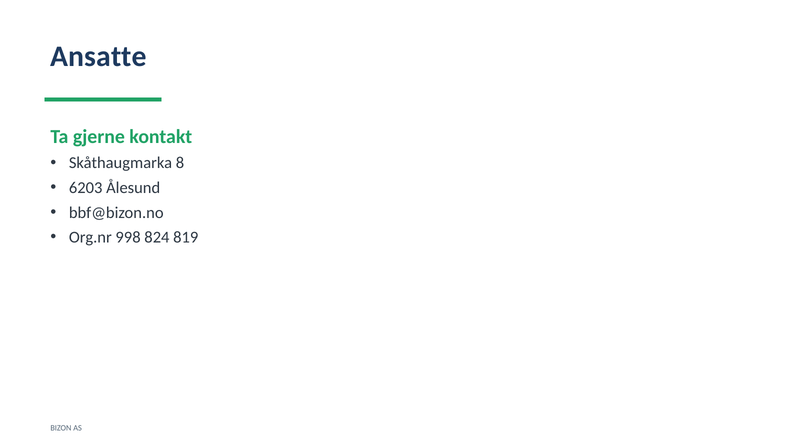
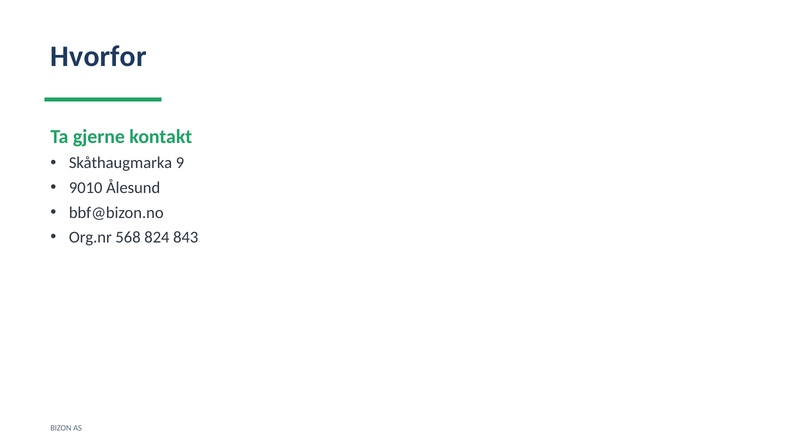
Ansatte: Ansatte -> Hvorfor (98, 57)
8: 8 -> 9 (180, 163)
6203: 6203 -> 9010 (86, 188)
998: 998 -> 568 (128, 237)
819: 819 -> 843 (186, 237)
